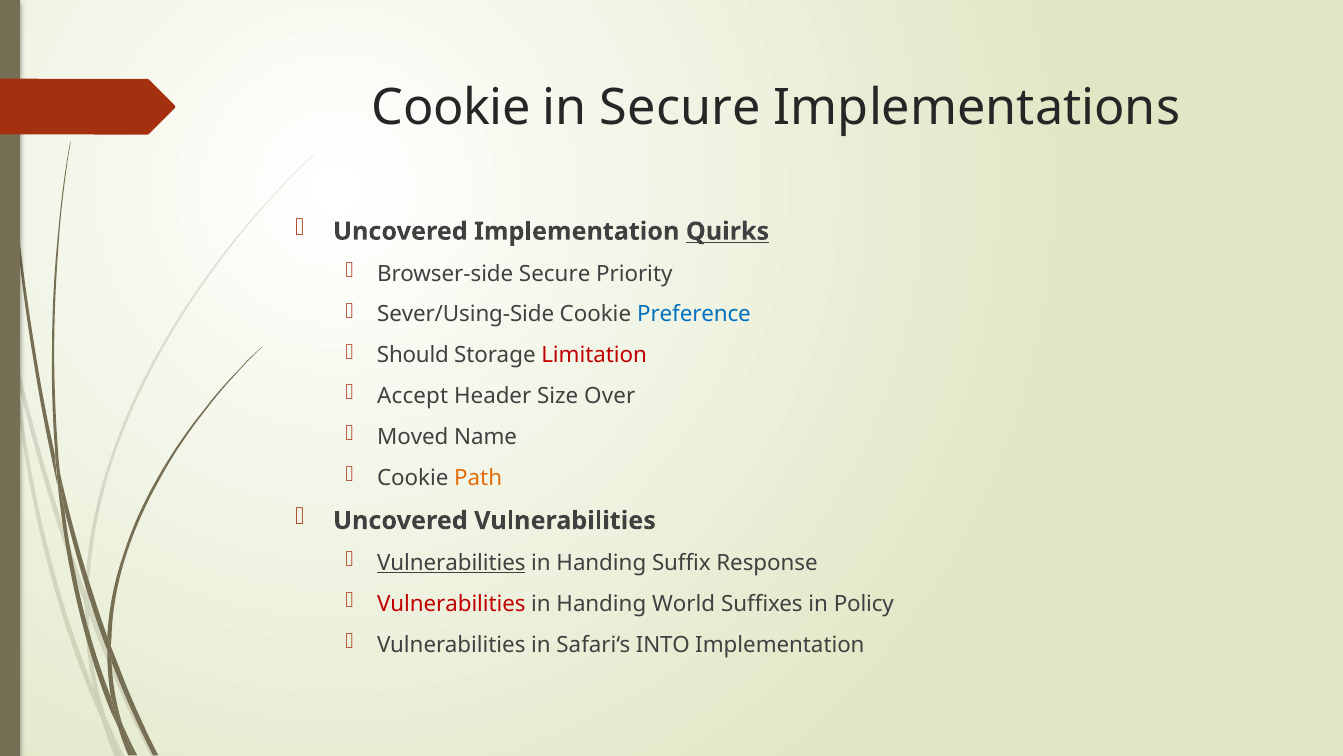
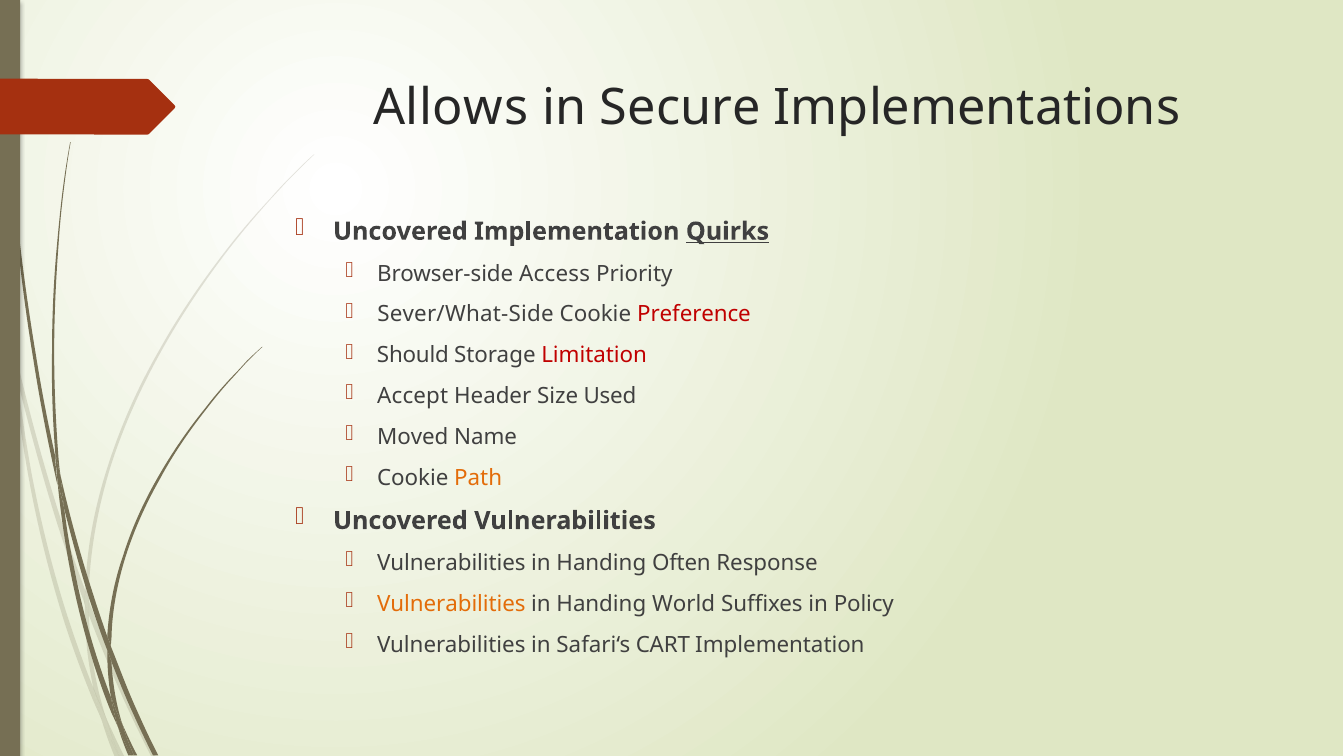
Cookie: Cookie -> Allows (451, 108)
Browser-side Secure: Secure -> Access (555, 274)
Sever/Using-Side: Sever/Using-Side -> Sever/What-Side (465, 314)
Preference colour: blue -> red (694, 314)
Over: Over -> Used (610, 396)
Vulnerabilities underline: present -> none (451, 563)
Suffix: Suffix -> Often (681, 563)
Vulnerabilities colour: red -> orange (451, 603)
INTO: INTO -> CART (663, 644)
